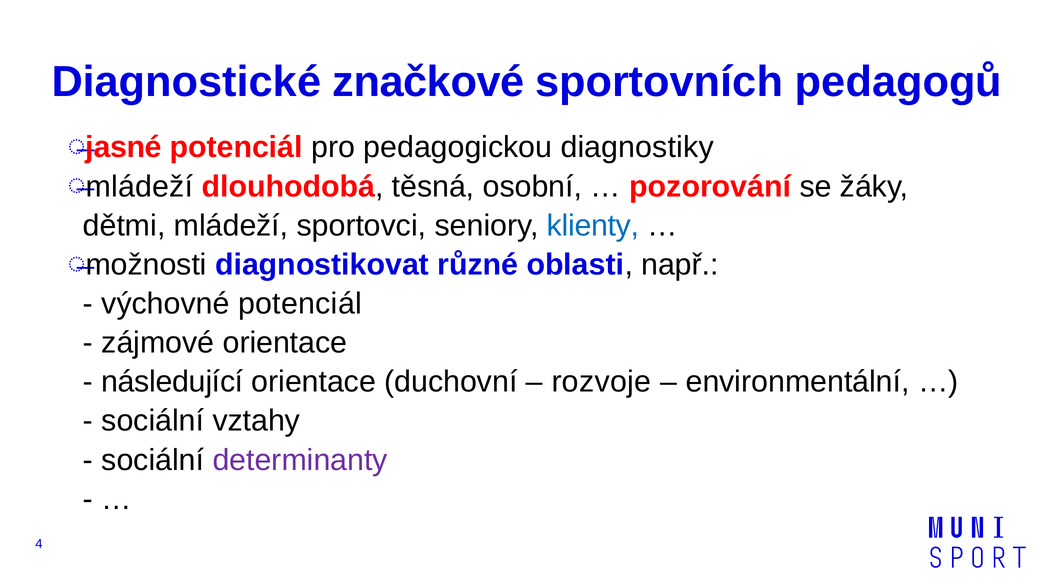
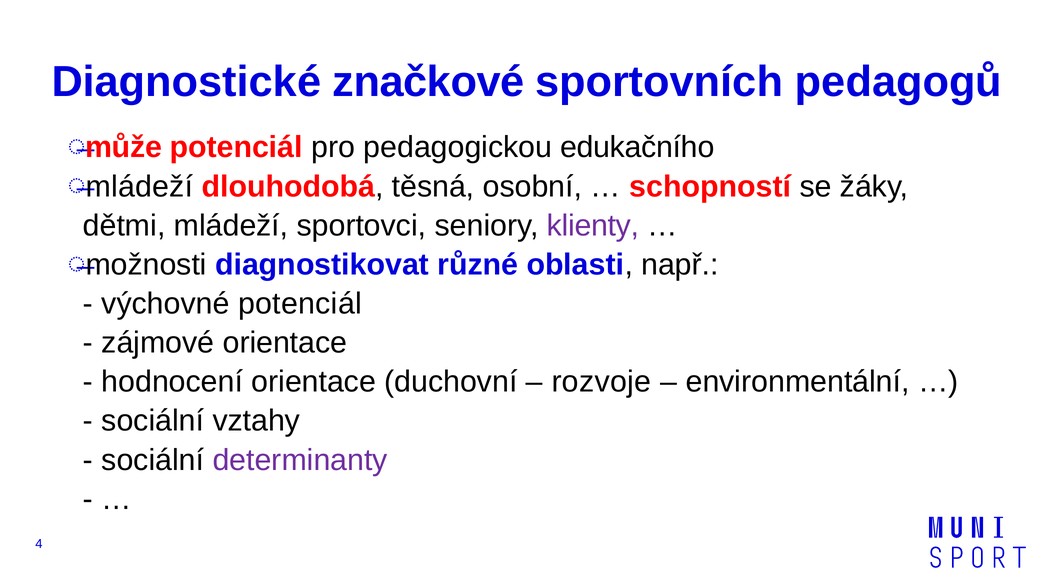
jasné: jasné -> může (124, 147)
diagnostiky: diagnostiky -> edukačního (637, 147)
pozorování: pozorování -> schopností (710, 186)
klienty colour: blue -> purple (593, 225)
následující: následující -> hodnocení (172, 382)
